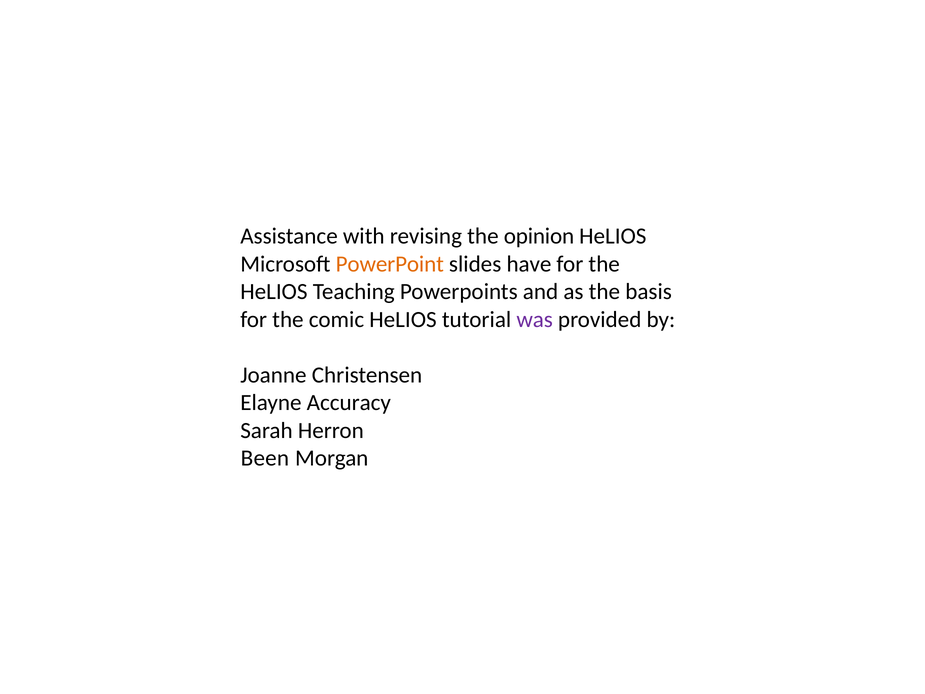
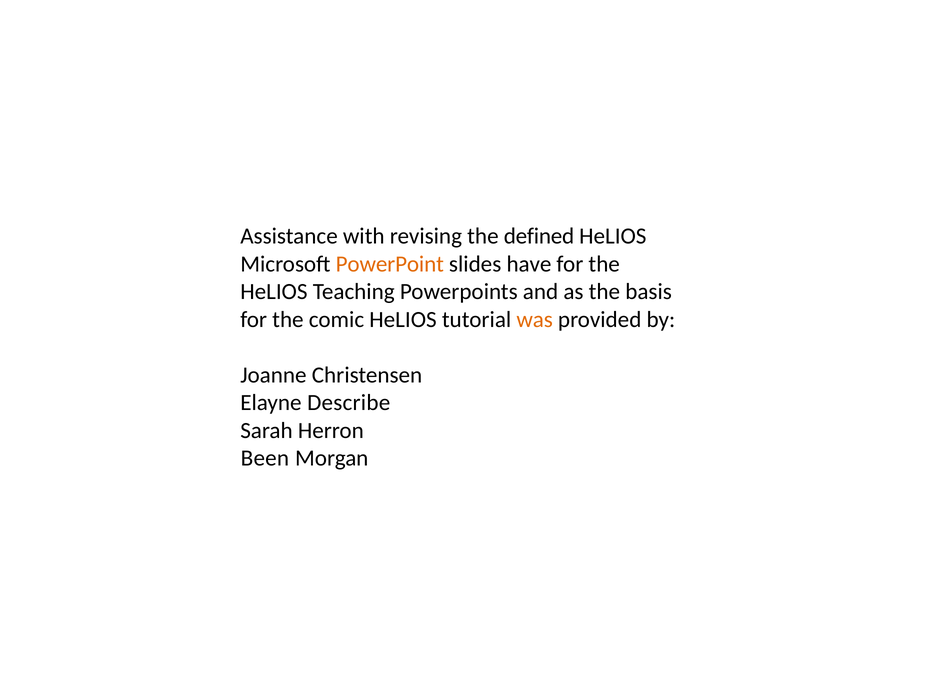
opinion: opinion -> defined (539, 236)
was colour: purple -> orange (535, 319)
Accuracy: Accuracy -> Describe (349, 403)
